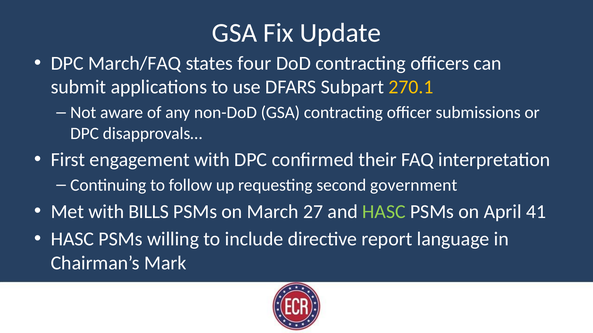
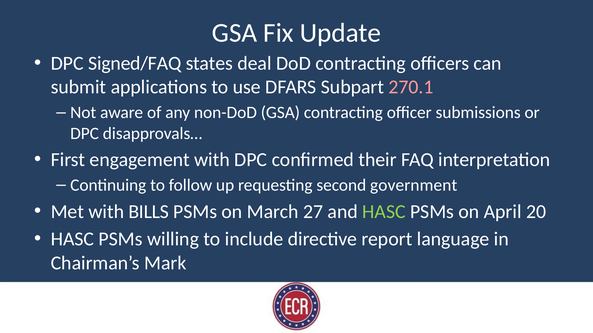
March/FAQ: March/FAQ -> Signed/FAQ (135, 64)
four: four -> deal (255, 64)
270.1 colour: yellow -> pink (411, 87)
41: 41 -> 20 (536, 212)
